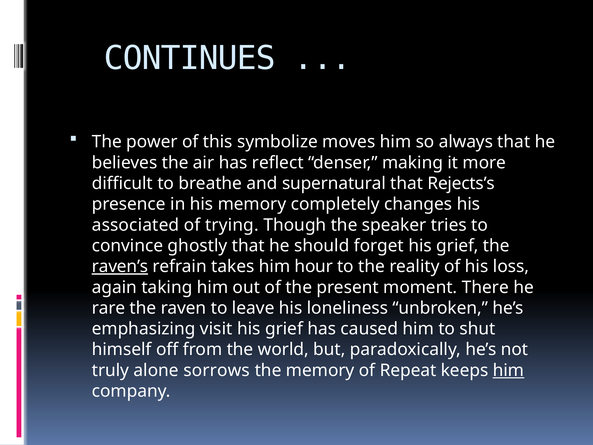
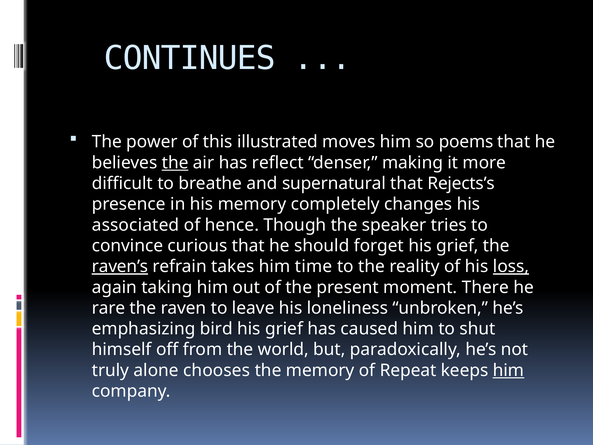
symbolize: symbolize -> illustrated (278, 142)
always: always -> poems (466, 142)
the underline: none -> present (175, 163)
trying: trying -> hence (232, 225)
ghostly: ghostly -> curious (198, 246)
hour: hour -> time (314, 266)
loss underline: none -> present (511, 266)
visit: visit -> bird (216, 329)
sorrows: sorrows -> chooses (217, 370)
